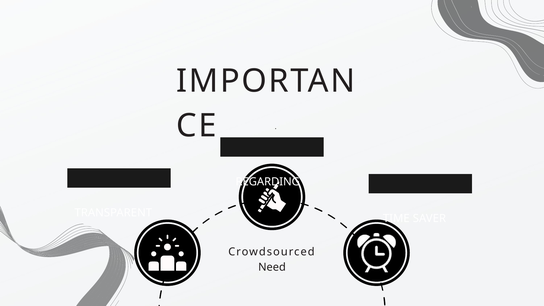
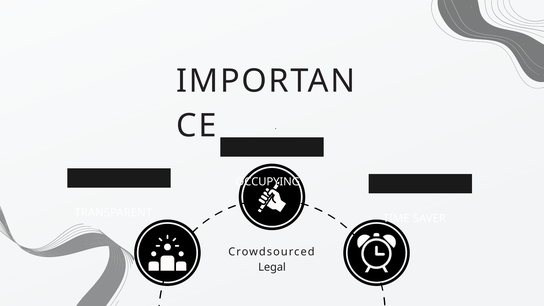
REGARDING: REGARDING -> OCCUPYING (268, 182)
Need: Need -> Legal (272, 267)
